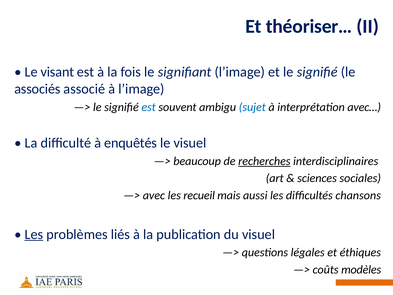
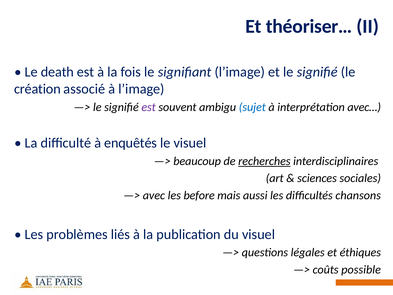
visant: visant -> death (57, 72)
associés: associés -> création (37, 89)
est colour: blue -> purple (149, 107)
recueil: recueil -> before (199, 195)
Les underline: present -> none (34, 234)
modèles: modèles -> possible (361, 269)
